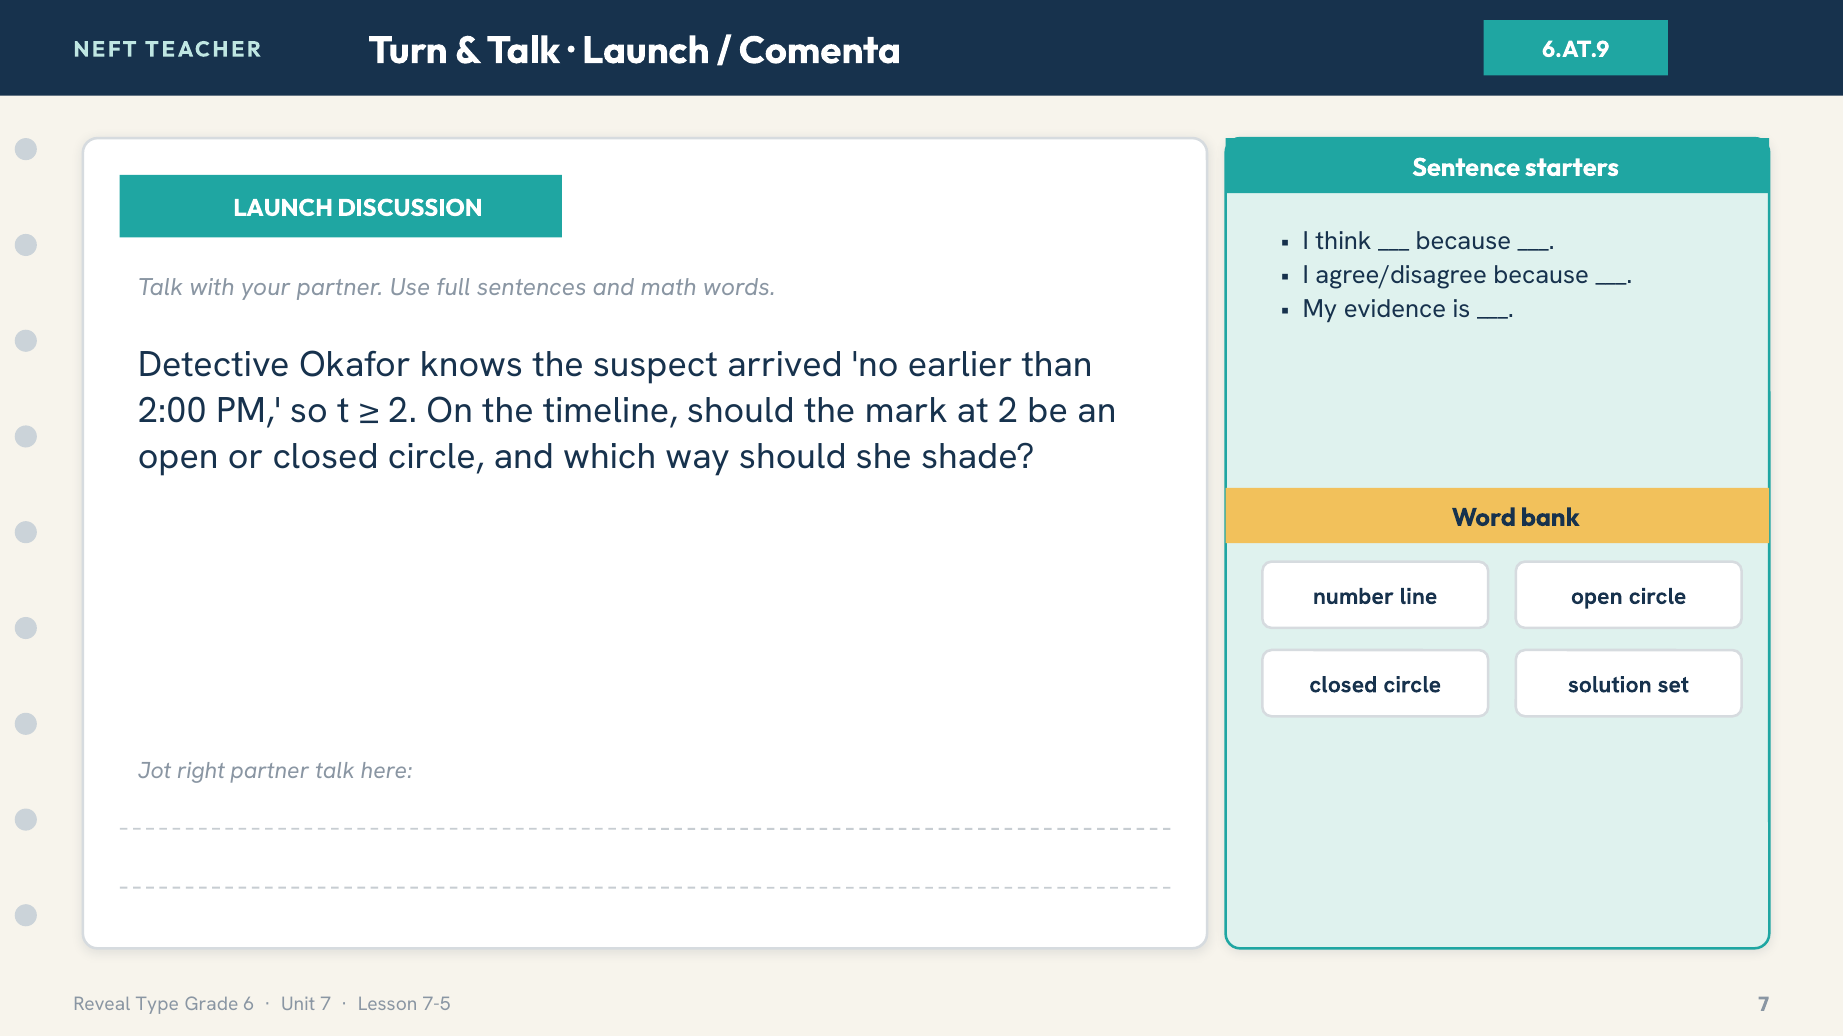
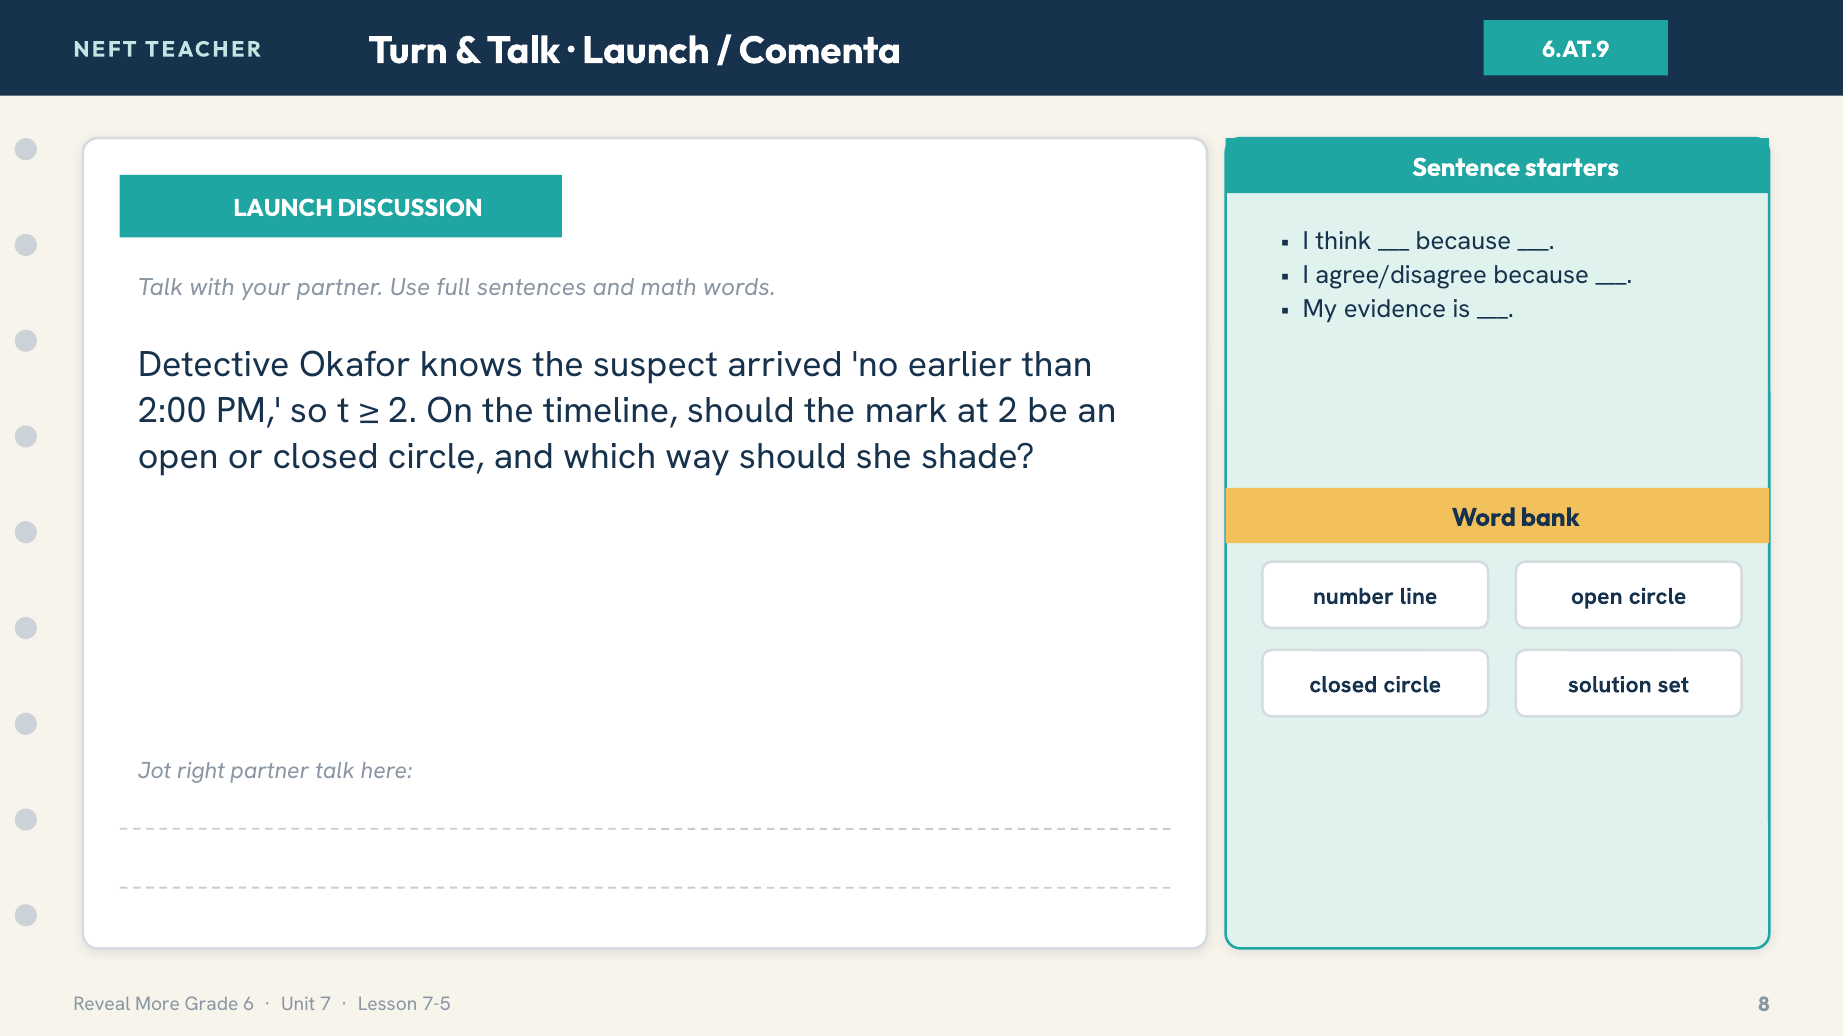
Type: Type -> More (158, 1005)
7-5 7: 7 -> 8 (1764, 1005)
